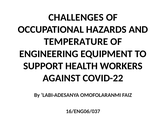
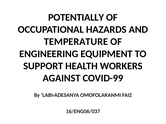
CHALLENGES: CHALLENGES -> POTENTIALLY (76, 17)
COVID-22: COVID-22 -> COVID-99 (103, 78)
